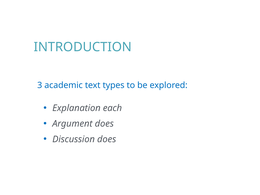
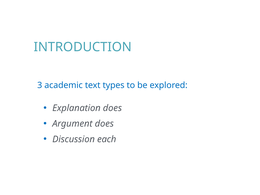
Explanation each: each -> does (112, 108)
Discussion does: does -> each (107, 139)
